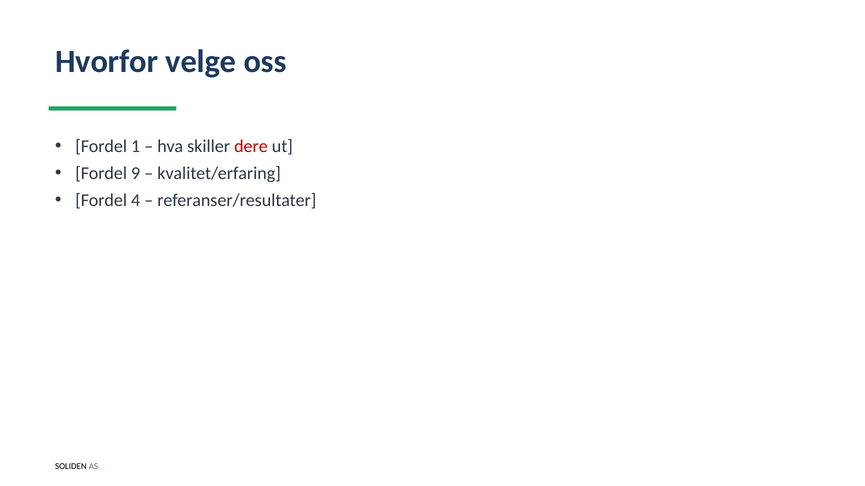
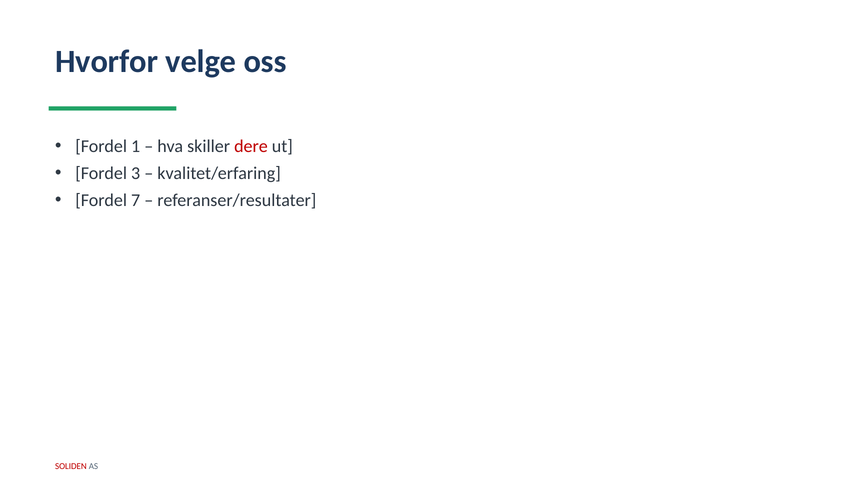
9: 9 -> 3 (136, 174)
4: 4 -> 7 (136, 201)
SOLIDEN colour: black -> red (71, 467)
